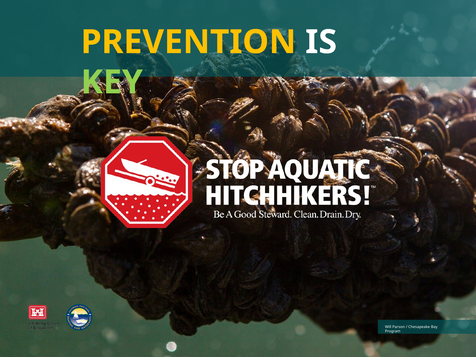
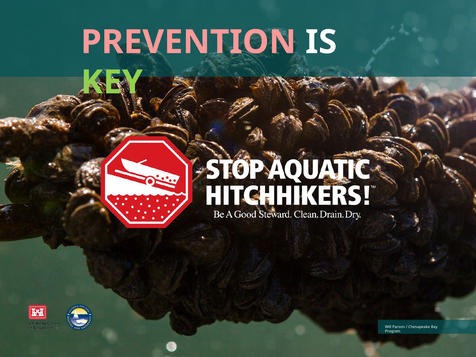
PREVENTION colour: yellow -> pink (188, 42)
